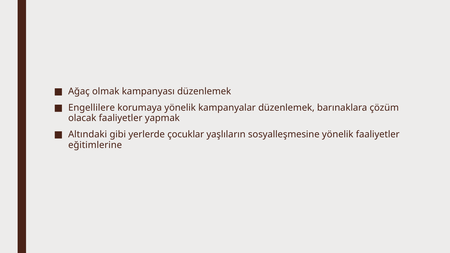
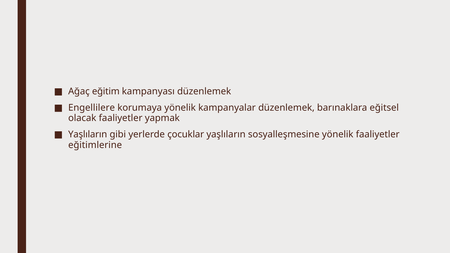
olmak: olmak -> eğitim (106, 91)
çözüm: çözüm -> eğitsel (384, 108)
Altındaki: Altındaki -> Yaşlıların (88, 134)
